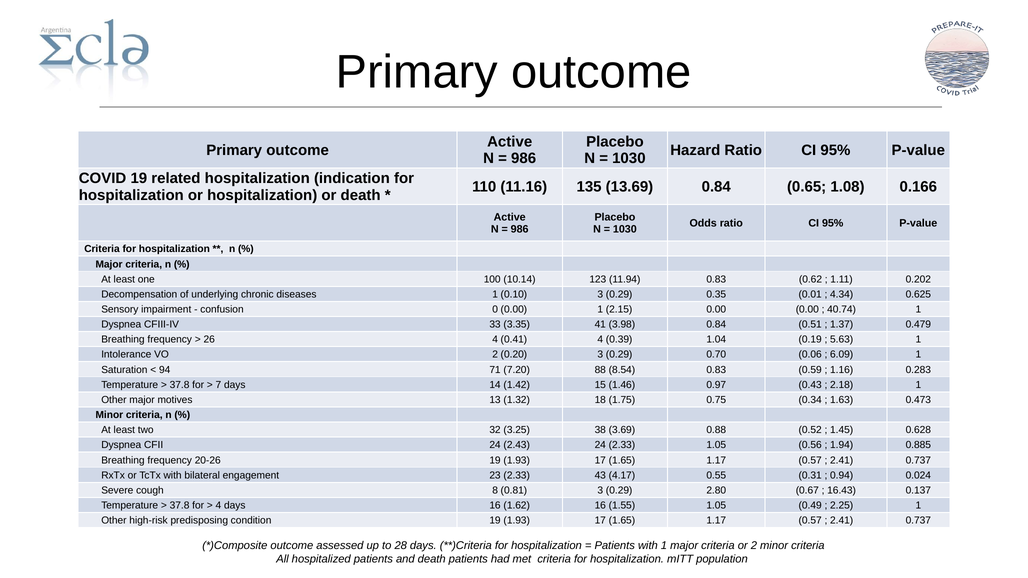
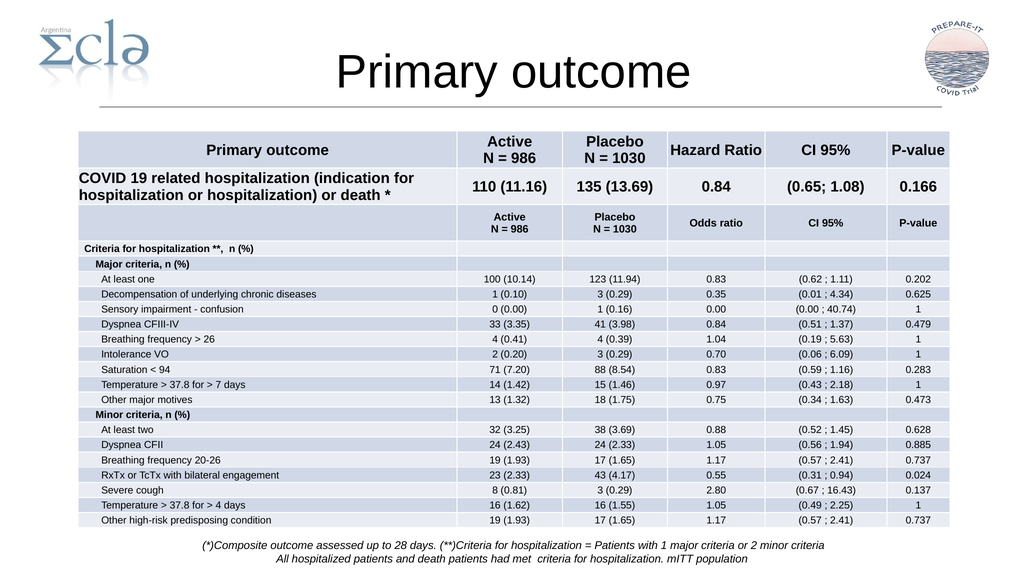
2.15: 2.15 -> 0.16 (619, 310)
